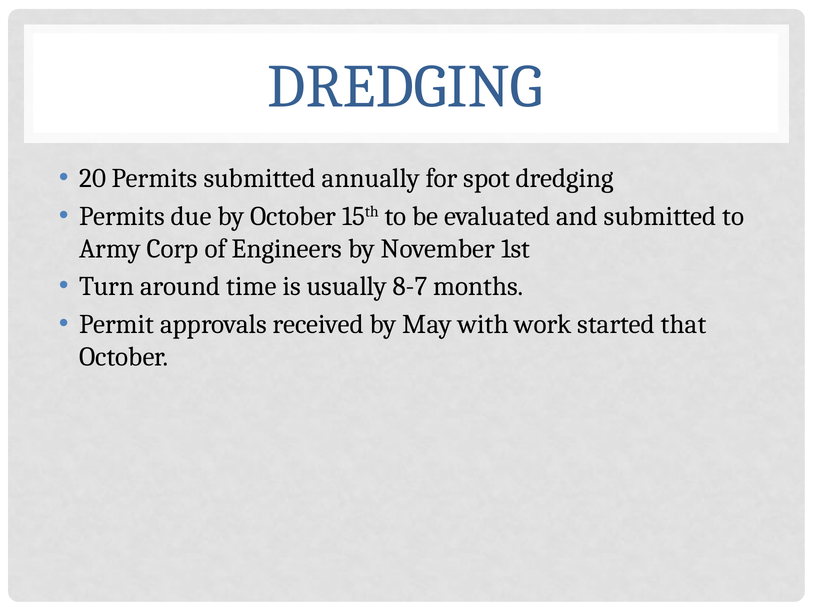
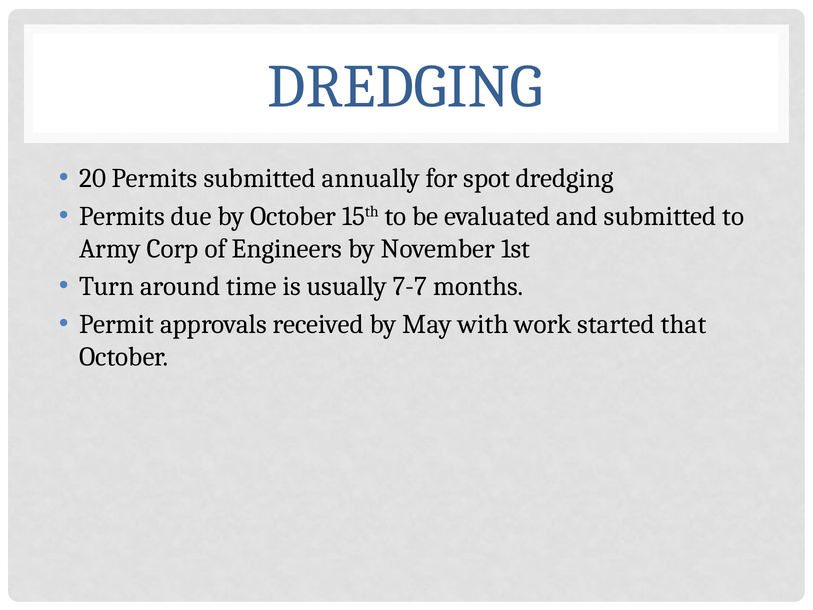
8-7: 8-7 -> 7-7 (410, 286)
